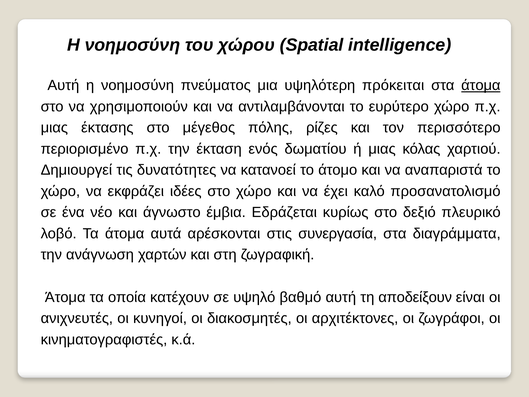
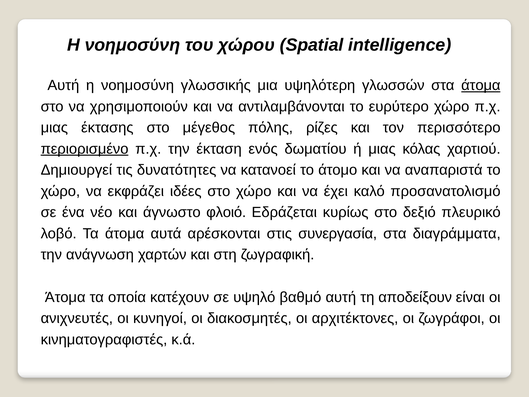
πνεύματος: πνεύματος -> γλωσσικής (216, 85)
πρόκειται: πρόκειται -> γλωσσών (393, 85)
περιορισμένο underline: none -> present (85, 149)
έμβια: έμβια -> φλοιό (226, 212)
